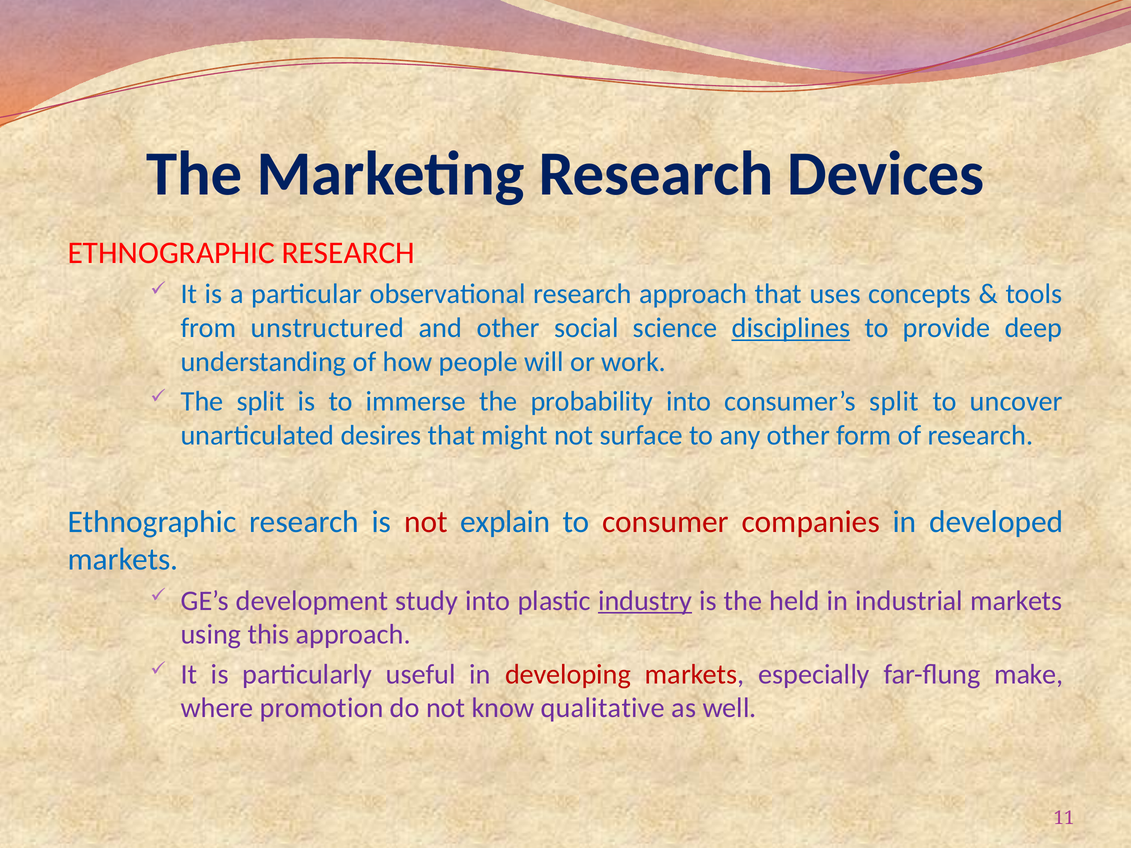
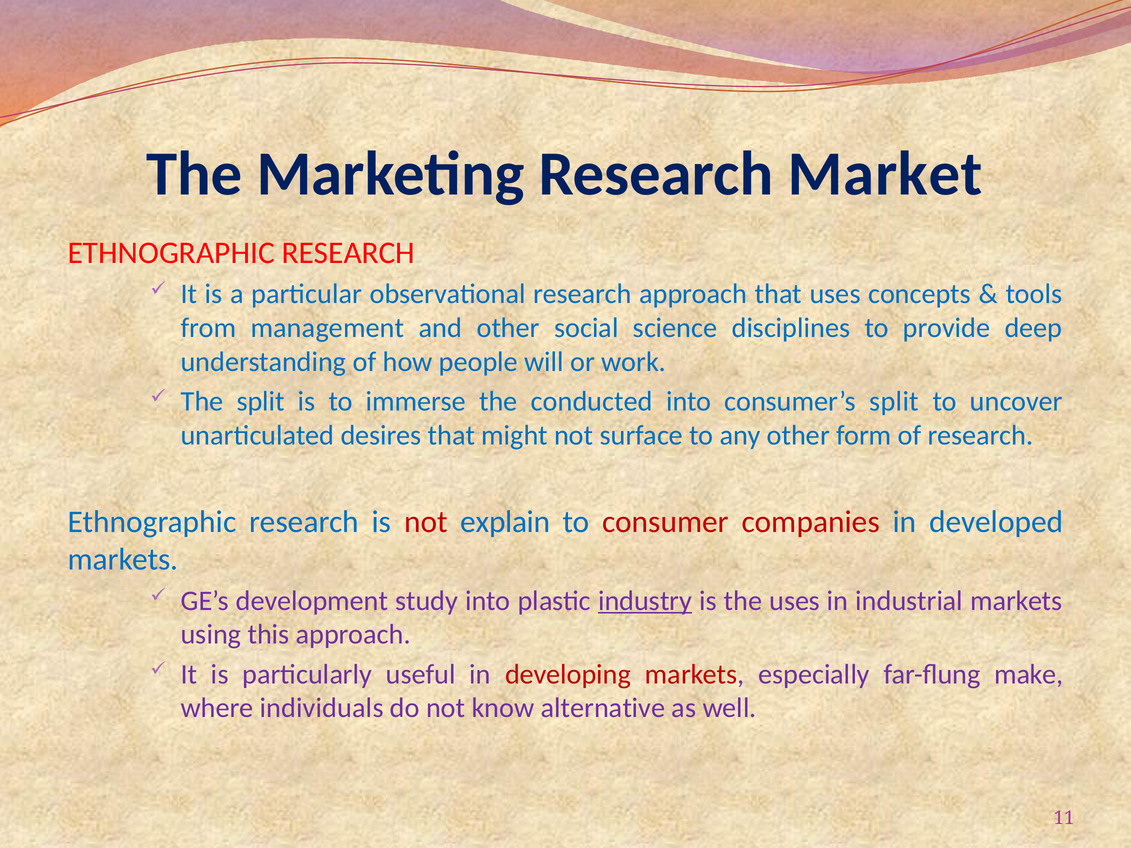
Devices: Devices -> Market (885, 174)
unstructured: unstructured -> management (327, 328)
disciplines underline: present -> none (791, 328)
probability: probability -> conducted (592, 402)
the held: held -> uses (795, 601)
promotion: promotion -> individuals (322, 708)
qualitative: qualitative -> alternative (603, 708)
